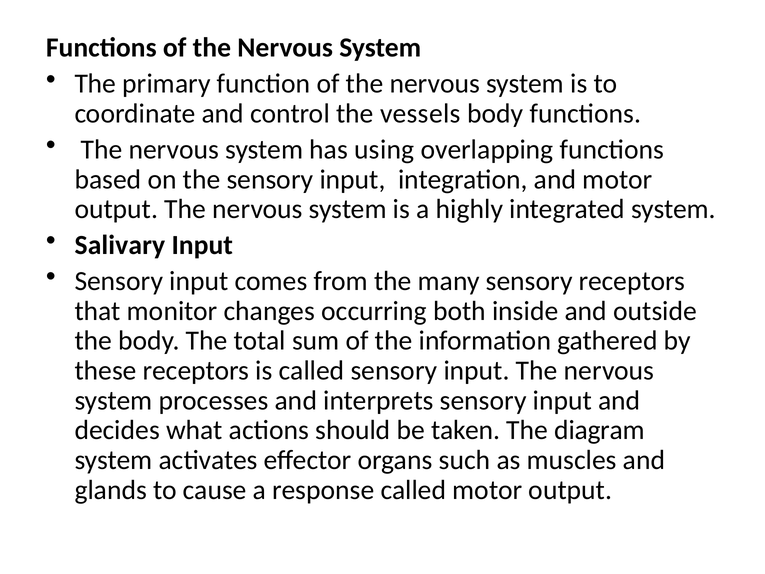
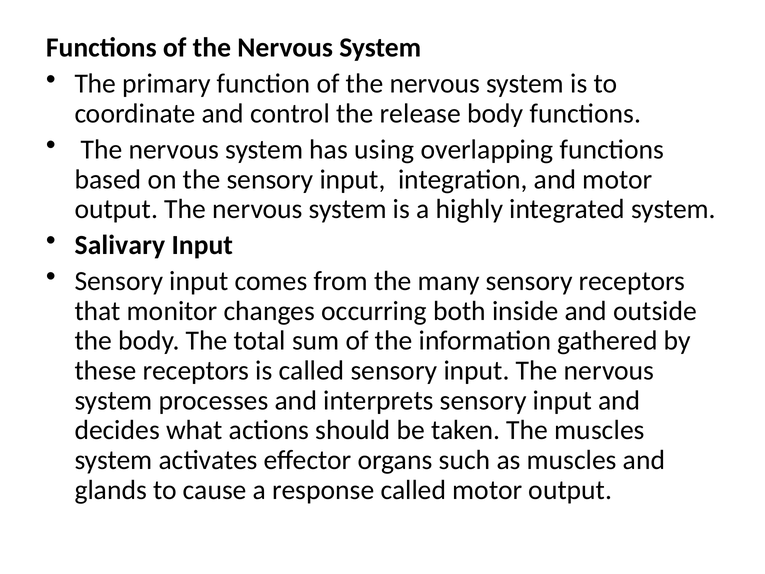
vessels: vessels -> release (420, 114)
The diagram: diagram -> muscles (599, 430)
